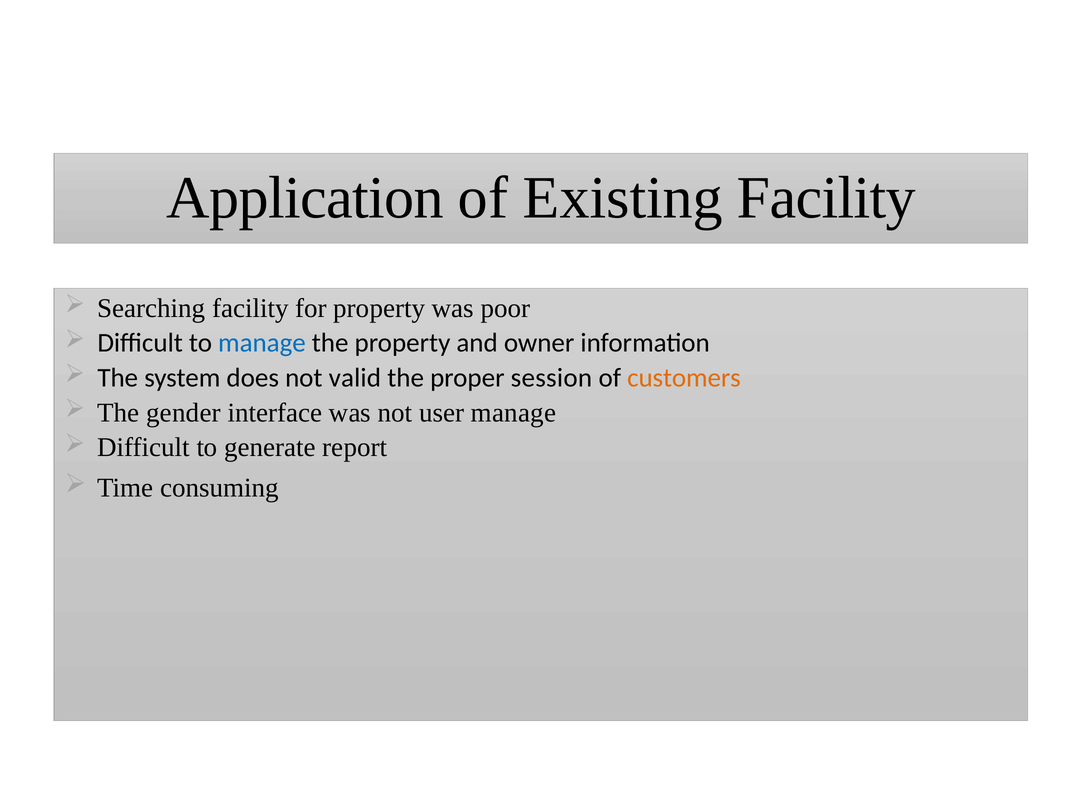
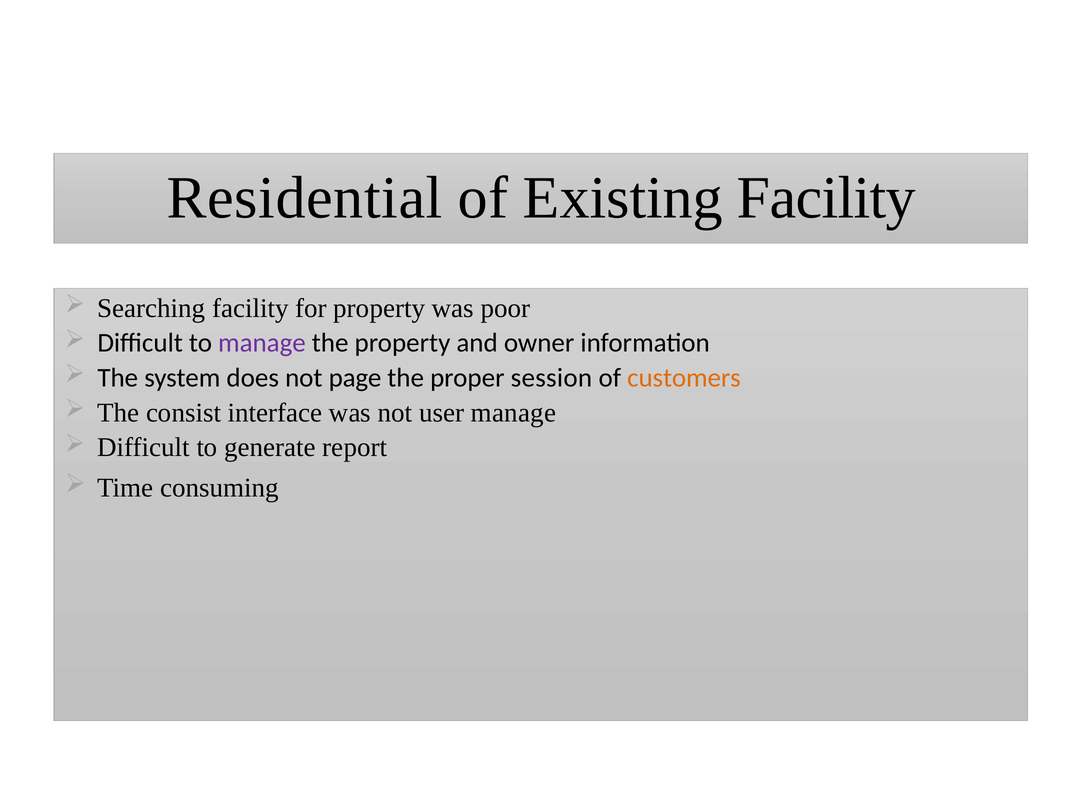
Application: Application -> Residential (304, 198)
manage colour: blue -> purple (262, 343)
valid: valid -> page (355, 378)
gender: gender -> consist (184, 413)
